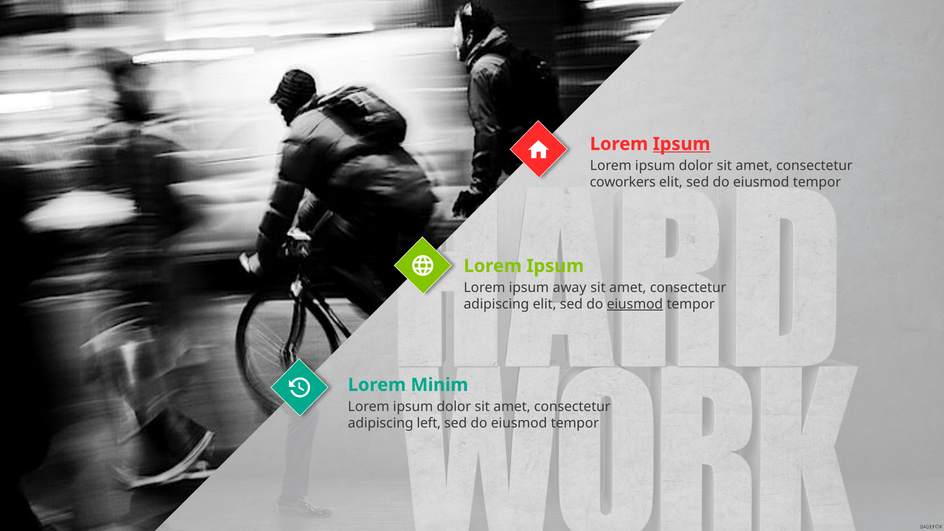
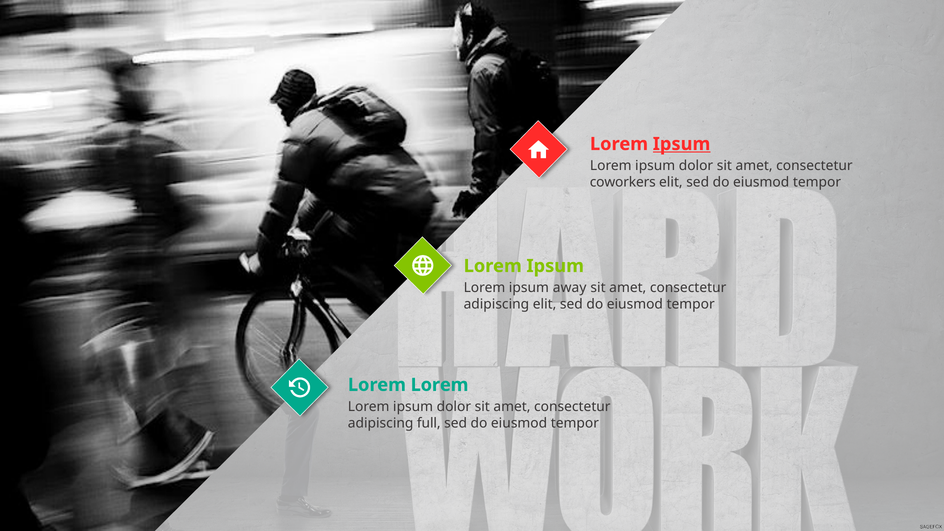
eiusmod underline: present -> none (635, 304)
Minim: Minim -> Lorem (440, 385)
left: left -> full (429, 423)
